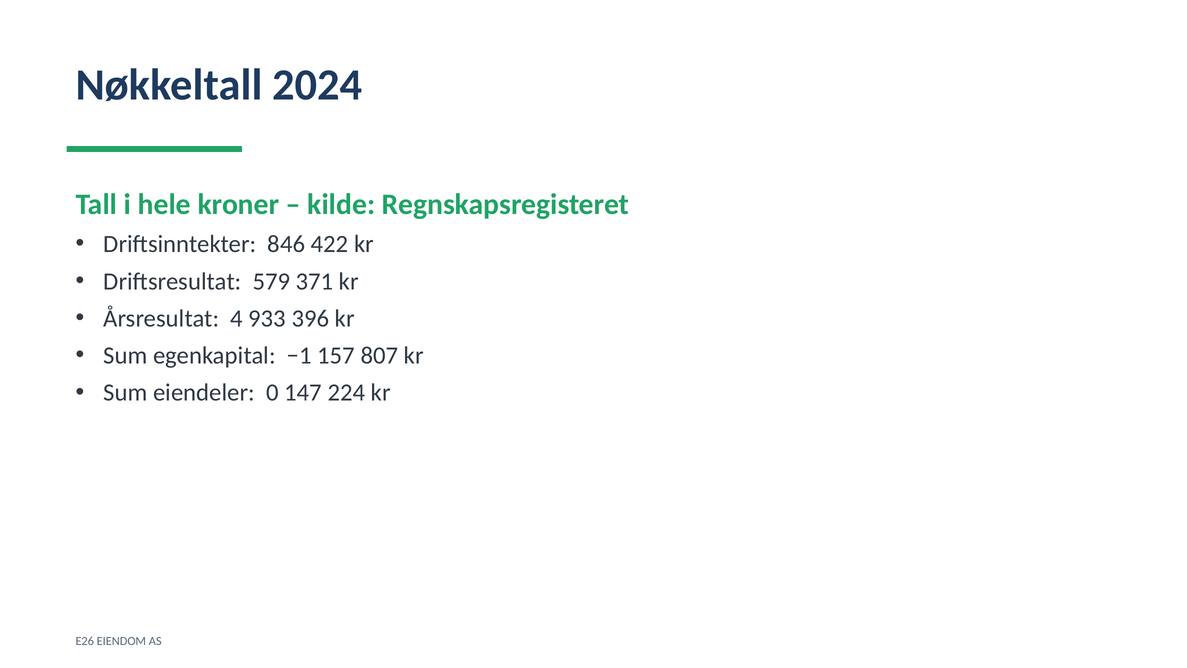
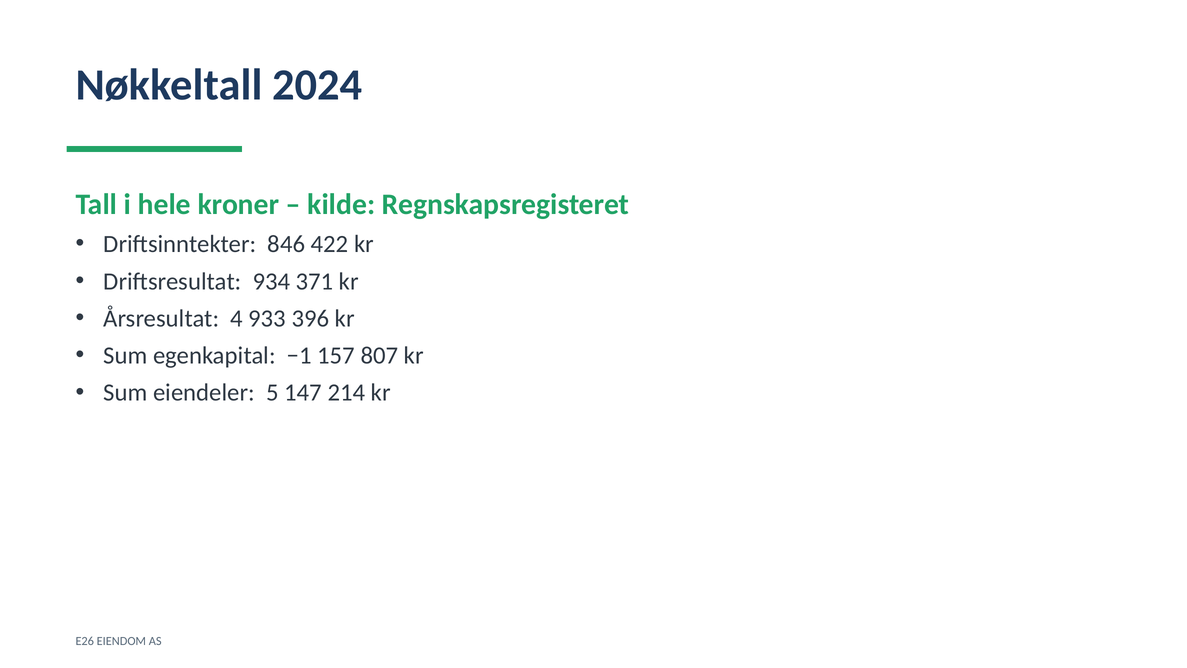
579: 579 -> 934 (271, 281)
0: 0 -> 5 (272, 393)
224: 224 -> 214 (346, 393)
